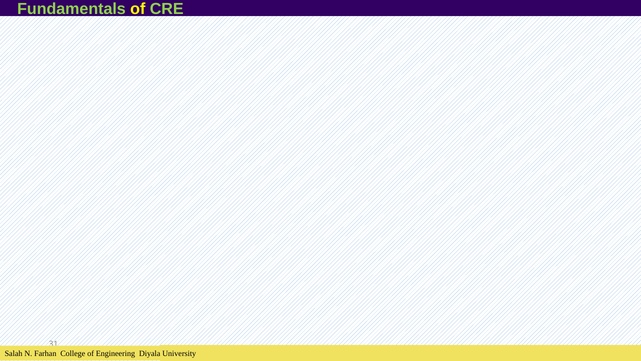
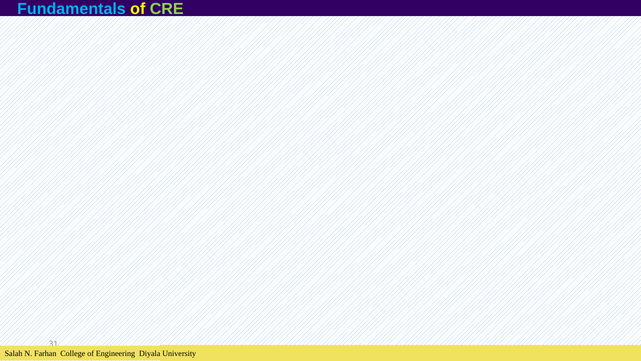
Fundamentals colour: light green -> light blue (71, 9)
